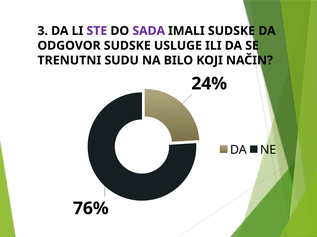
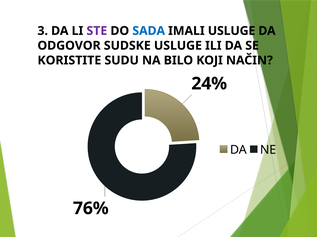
SADA colour: purple -> blue (149, 31)
IMALI SUDSKE: SUDSKE -> USLUGE (232, 31)
TRENUTNI: TRENUTNI -> KORISTITE (69, 61)
